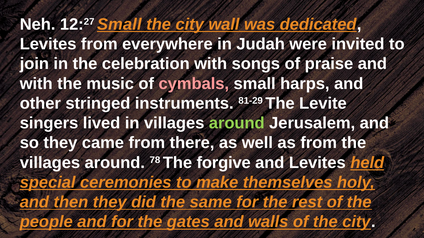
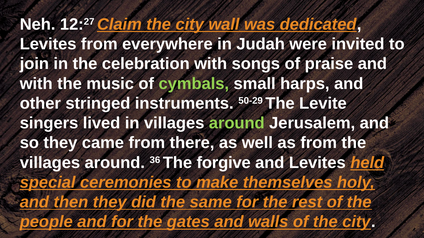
12:27 Small: Small -> Claim (119, 24)
cymbals colour: pink -> light green (194, 84)
81-29: 81-29 -> 50-29 (251, 101)
78: 78 -> 36 (155, 160)
